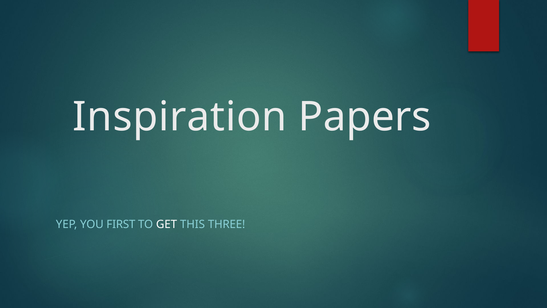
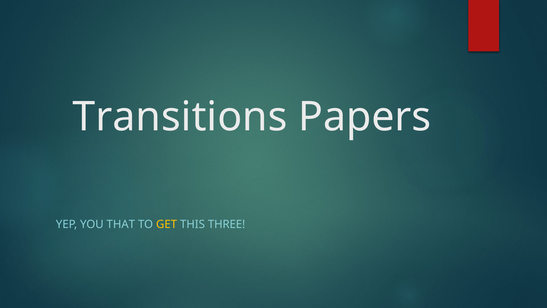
Inspiration: Inspiration -> Transitions (180, 117)
FIRST: FIRST -> THAT (121, 224)
GET colour: white -> yellow (167, 224)
